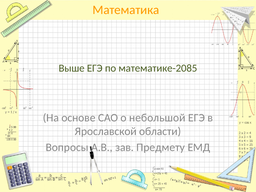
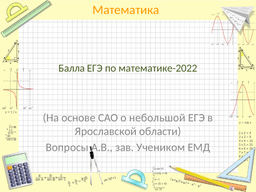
Выше: Выше -> Балла (72, 68)
математике-2085: математике-2085 -> математике-2022 (158, 68)
Предмету: Предмету -> Учеником (161, 147)
